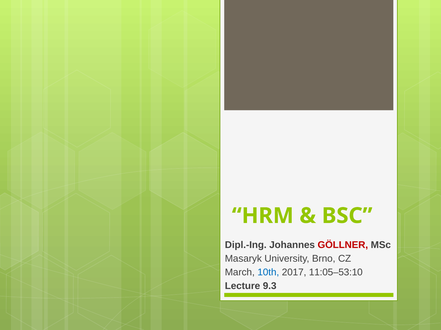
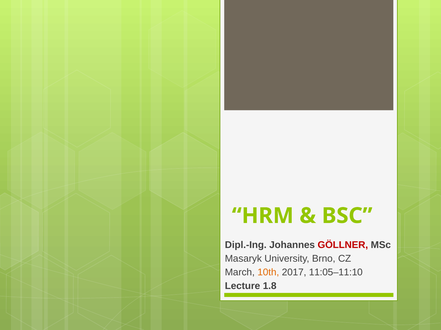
10th colour: blue -> orange (268, 273)
11:05–53:10: 11:05–53:10 -> 11:05–11:10 (336, 273)
9.3: 9.3 -> 1.8 (270, 286)
